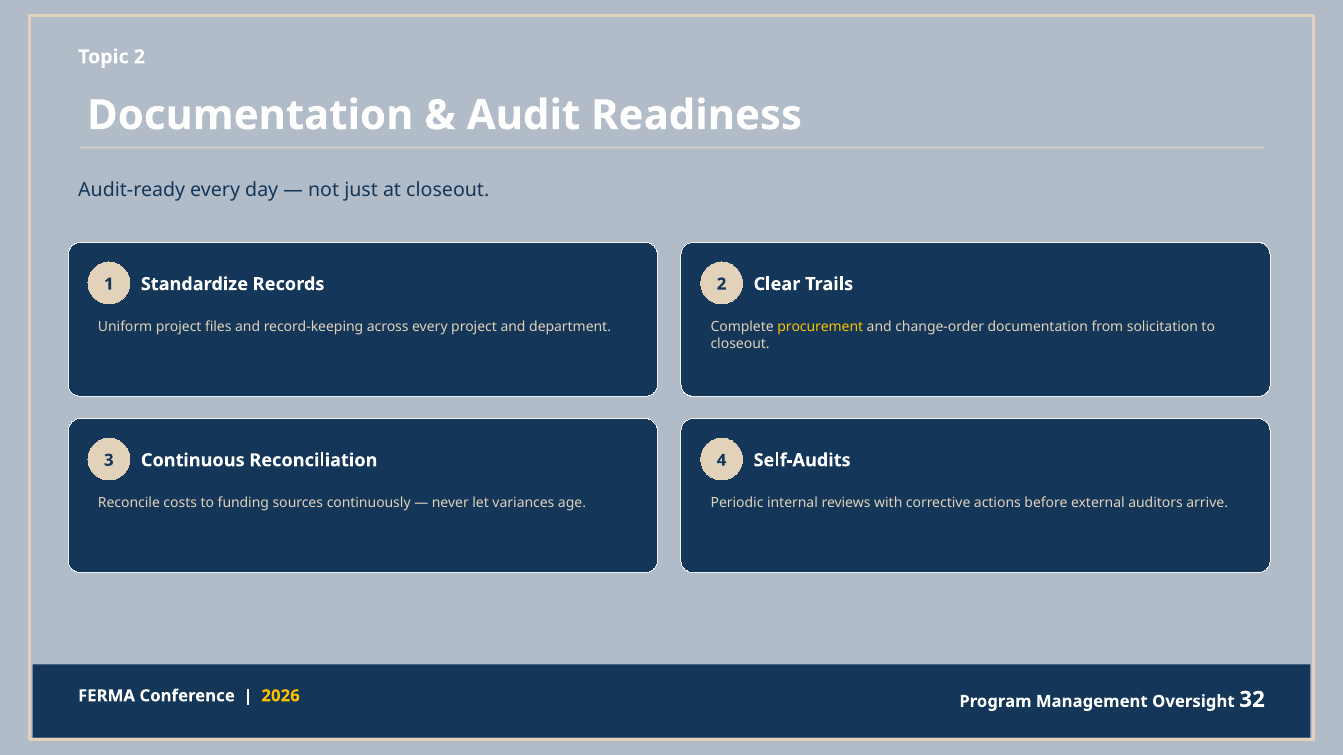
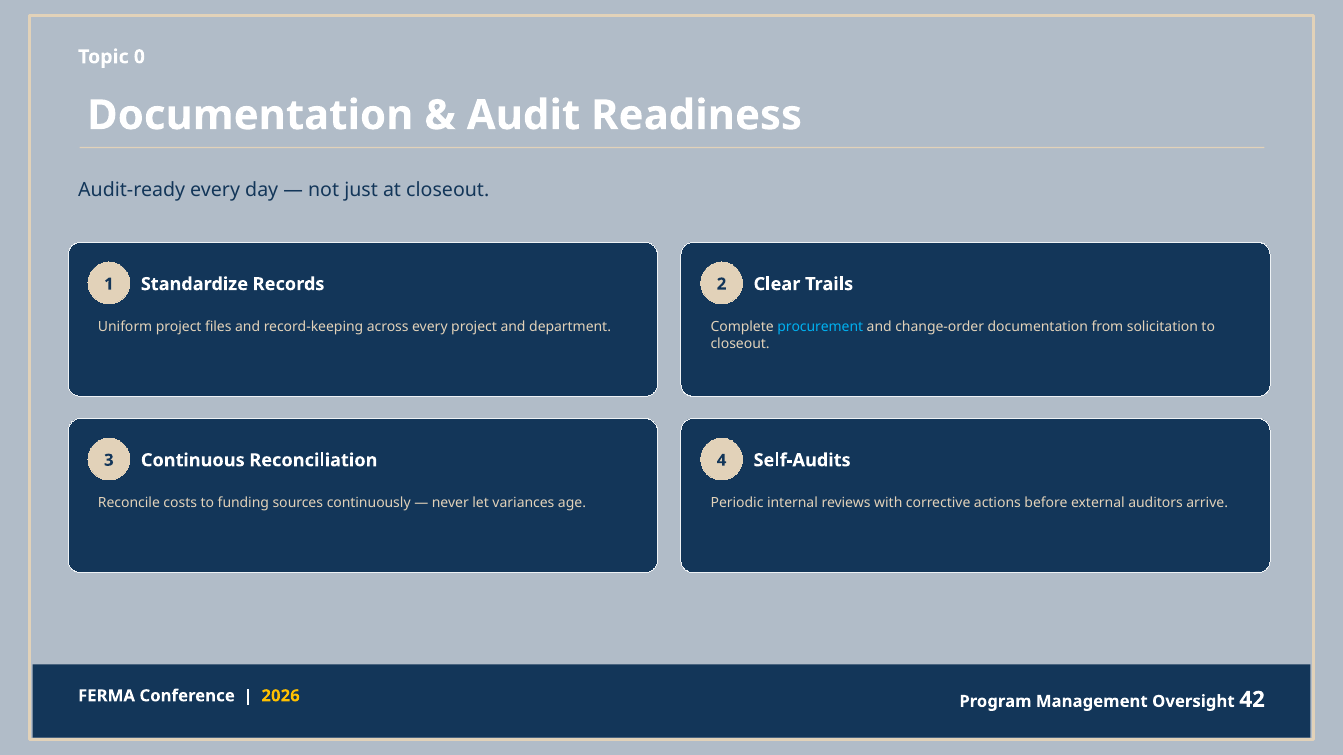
Topic 2: 2 -> 0 (139, 57)
procurement colour: yellow -> light blue (820, 327)
32: 32 -> 42 (1252, 700)
